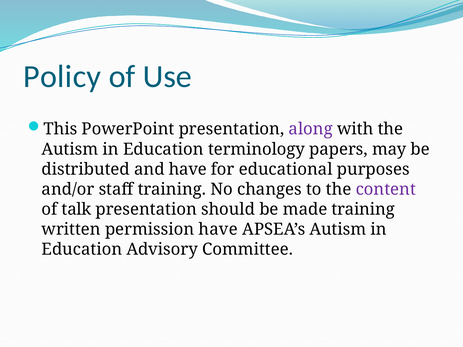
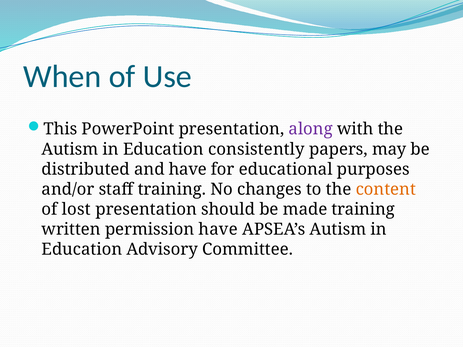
Policy: Policy -> When (62, 76)
terminology: terminology -> consistently (256, 149)
content colour: purple -> orange (386, 189)
talk: talk -> lost (76, 209)
